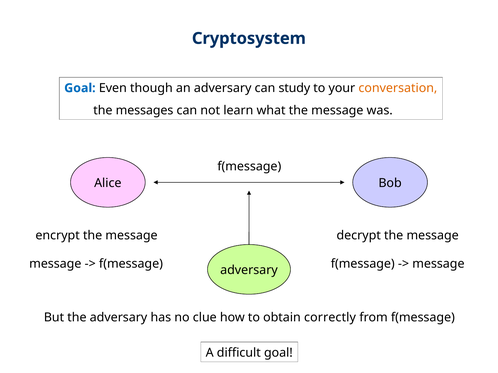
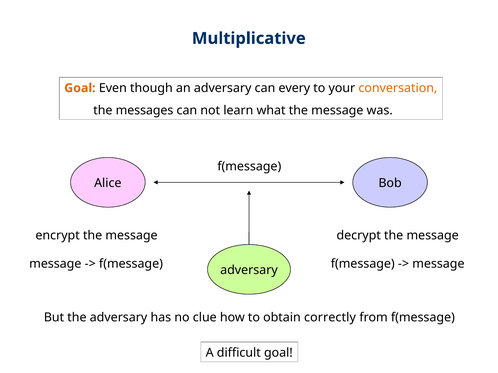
Cryptosystem: Cryptosystem -> Multiplicative (249, 38)
Goal colour: blue -> orange (80, 88)
study: study -> every (294, 88)
